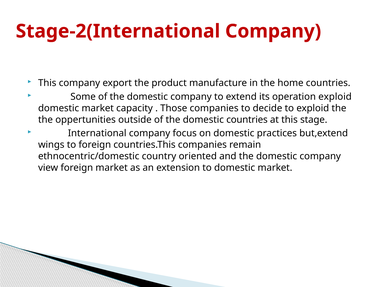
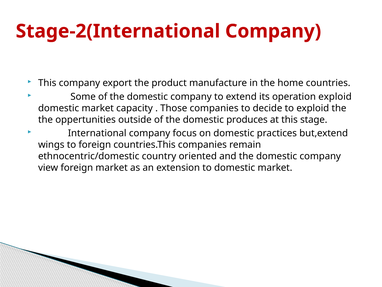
domestic countries: countries -> produces (247, 119)
